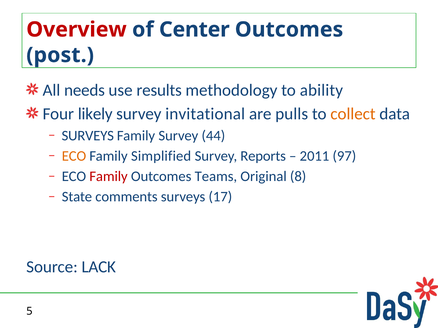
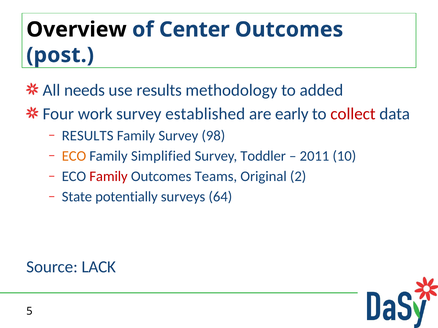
Overview colour: red -> black (76, 30)
ability: ability -> added (321, 90)
likely: likely -> work (95, 114)
invitational: invitational -> established (205, 114)
pulls: pulls -> early (292, 114)
collect colour: orange -> red (353, 114)
SURVEYS: SURVEYS -> RESULTS (88, 136)
44: 44 -> 98 (213, 136)
Reports: Reports -> Toddler (263, 156)
97: 97 -> 10 (344, 156)
8: 8 -> 2 (298, 177)
comments: comments -> potentially (127, 197)
17: 17 -> 64 (220, 197)
